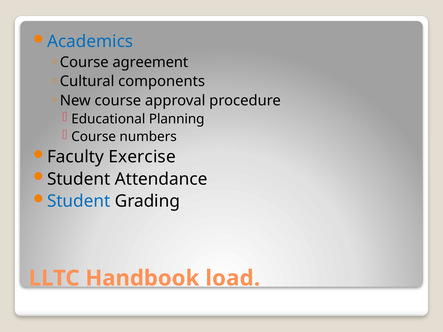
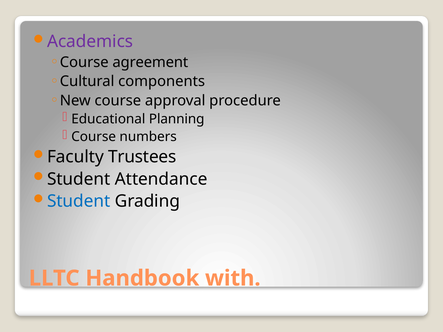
Academics colour: blue -> purple (90, 42)
Exercise: Exercise -> Trustees (142, 157)
load: load -> with (233, 278)
